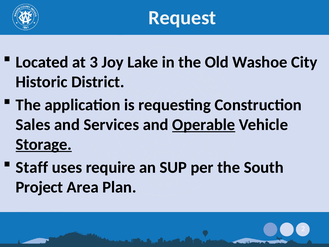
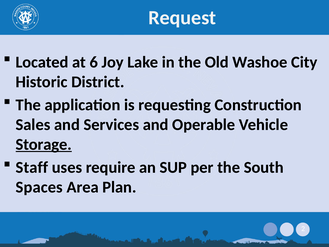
3: 3 -> 6 (94, 62)
Operable underline: present -> none (204, 125)
Project: Project -> Spaces (39, 187)
